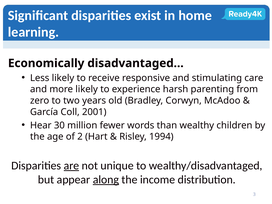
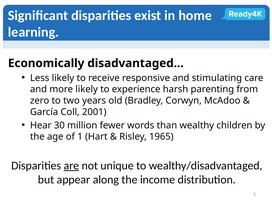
2: 2 -> 1 (80, 137)
1994: 1994 -> 1965 (161, 137)
along underline: present -> none (106, 180)
